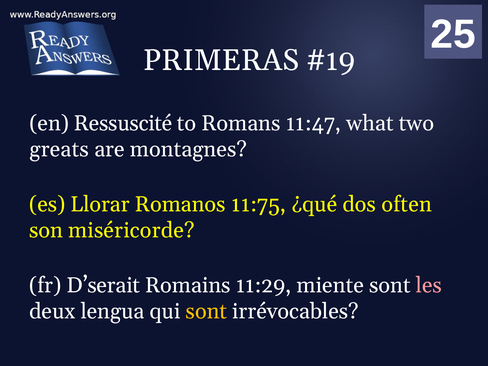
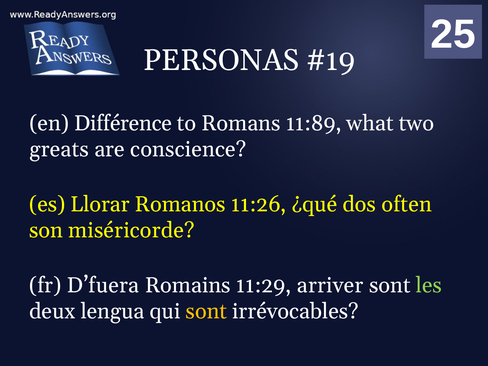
PRIMERAS: PRIMERAS -> PERSONAS (221, 60)
Ressuscité: Ressuscité -> Différence (123, 123)
11:47: 11:47 -> 11:89 (314, 123)
montagnes: montagnes -> conscience (188, 149)
11:75: 11:75 -> 11:26 (259, 204)
D’serait: D’serait -> D’fuera (103, 285)
miente: miente -> arriver (330, 285)
les colour: pink -> light green (429, 285)
